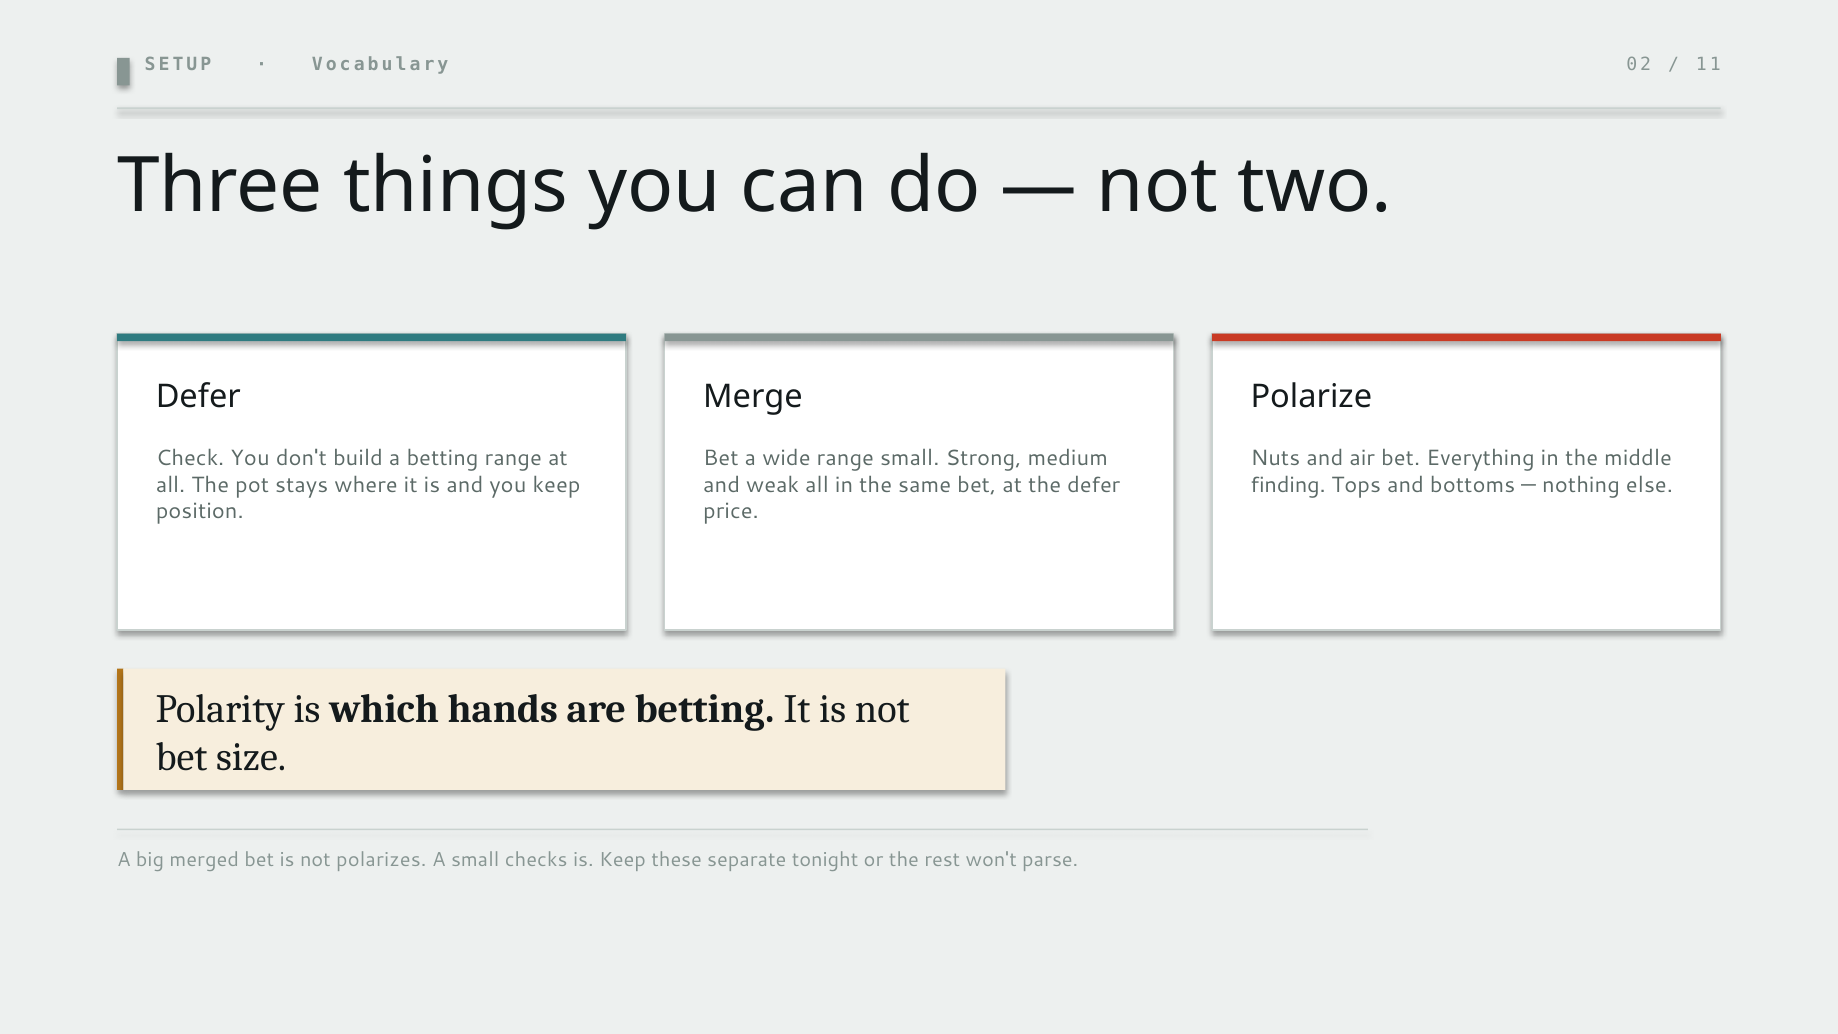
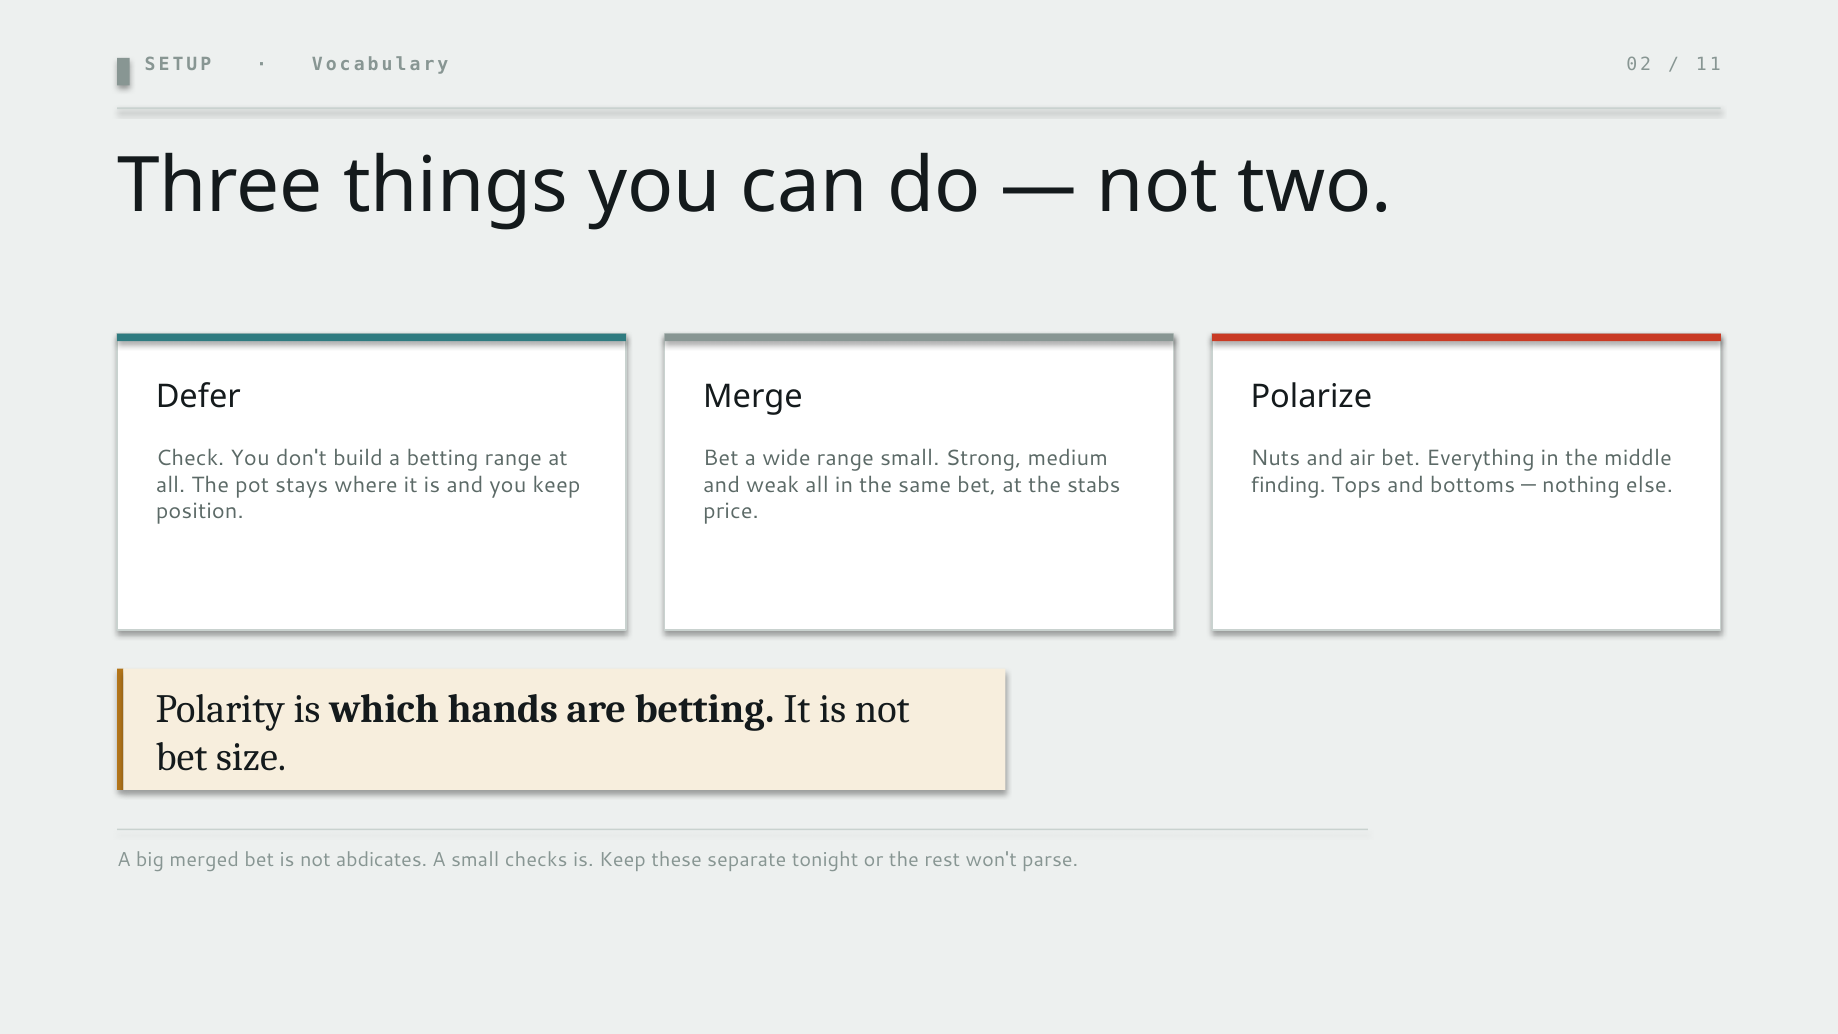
the defer: defer -> stabs (1094, 485)
polarizes: polarizes -> abdicates (382, 860)
